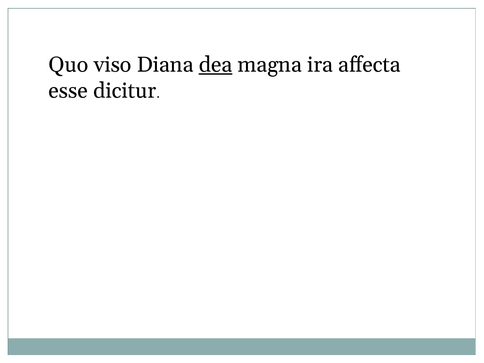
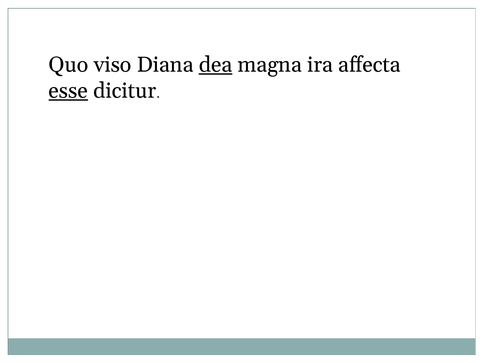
esse underline: none -> present (68, 91)
